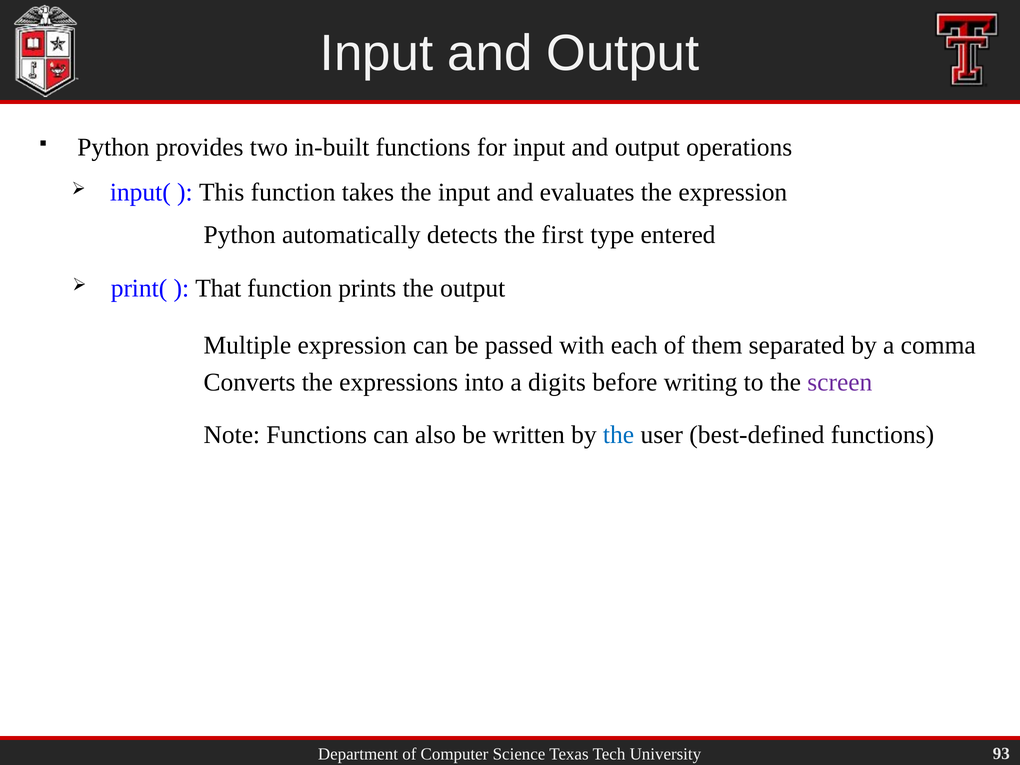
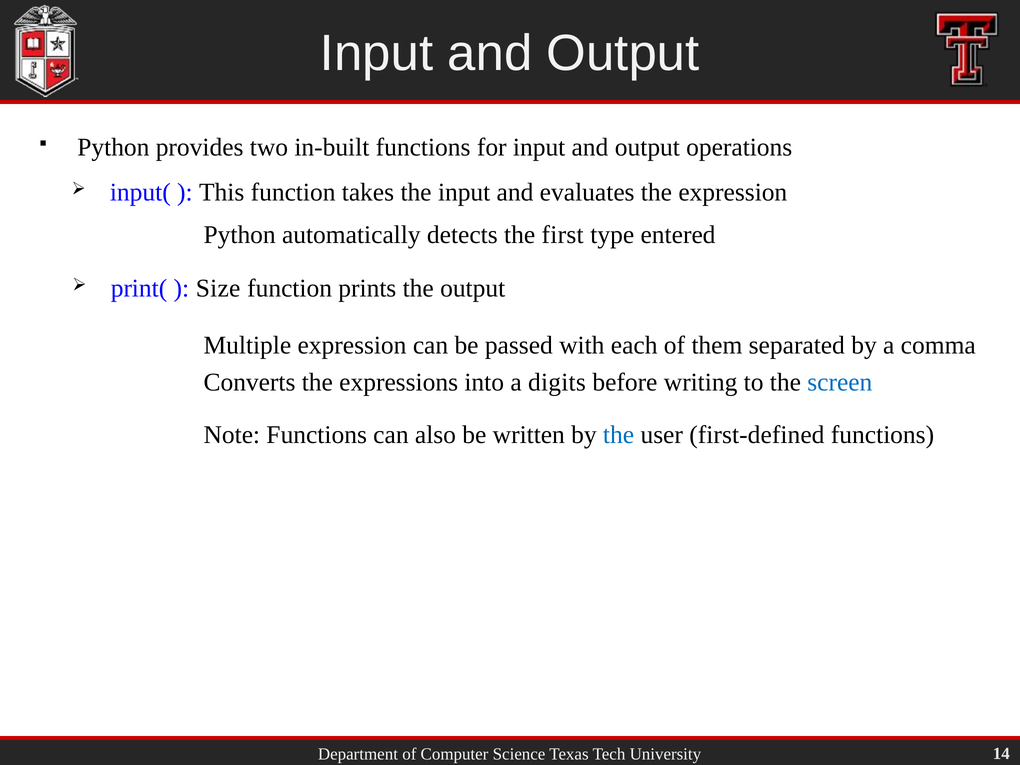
That: That -> Size (218, 288)
screen colour: purple -> blue (840, 382)
best-defined: best-defined -> first-defined (757, 435)
93: 93 -> 14 (1001, 754)
